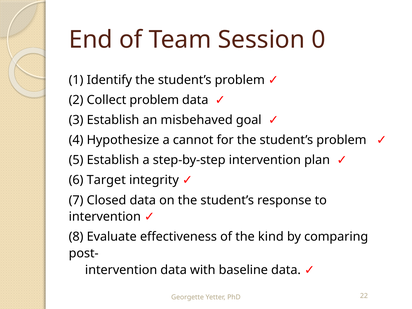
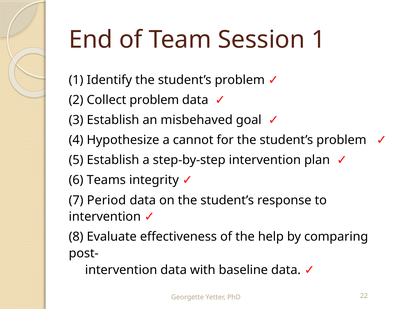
Session 0: 0 -> 1 (318, 40)
Target: Target -> Teams (106, 180)
Closed: Closed -> Period (106, 200)
kind: kind -> help (271, 237)
